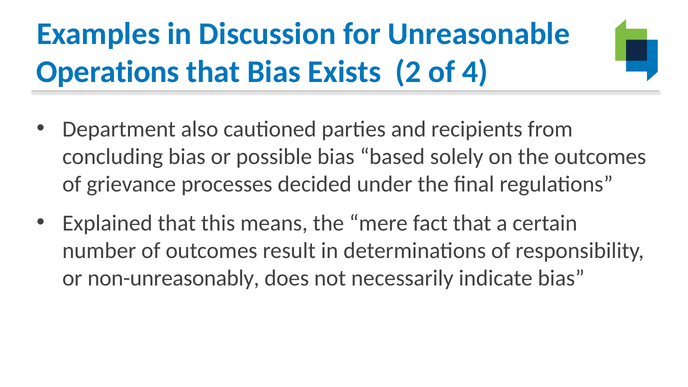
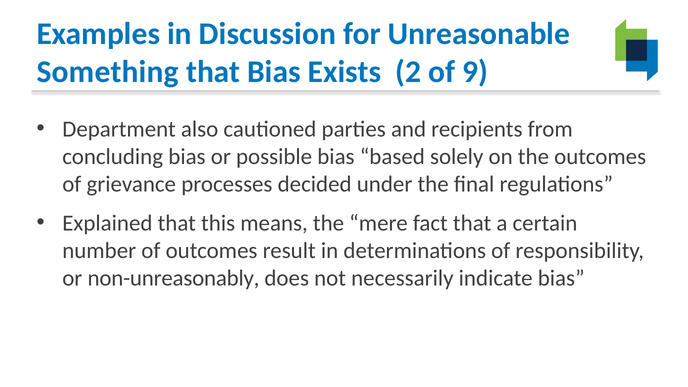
Operations: Operations -> Something (108, 72)
4: 4 -> 9 (475, 72)
